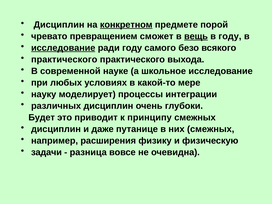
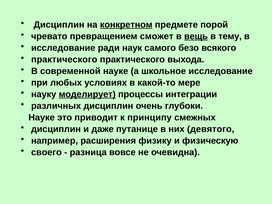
в году: году -> тему (230, 36)
исследование underline: present -> none (63, 48)
ради году: году -> наук (132, 48)
моделирует underline: none -> present (87, 94)
Будет: Будет -> Науке (42, 117)
них смежных: смежных -> девятого (211, 129)
задачи: задачи -> своего (46, 152)
